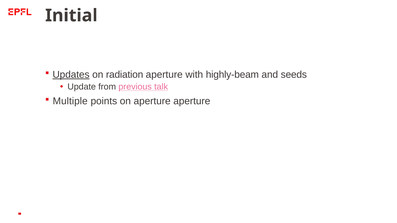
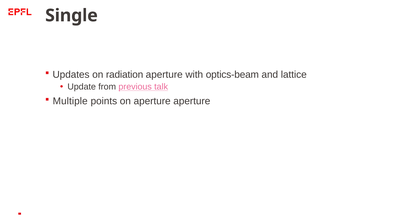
Initial: Initial -> Single (71, 16)
Updates underline: present -> none (71, 75)
highly-beam: highly-beam -> optics-beam (232, 75)
seeds: seeds -> lattice (294, 75)
